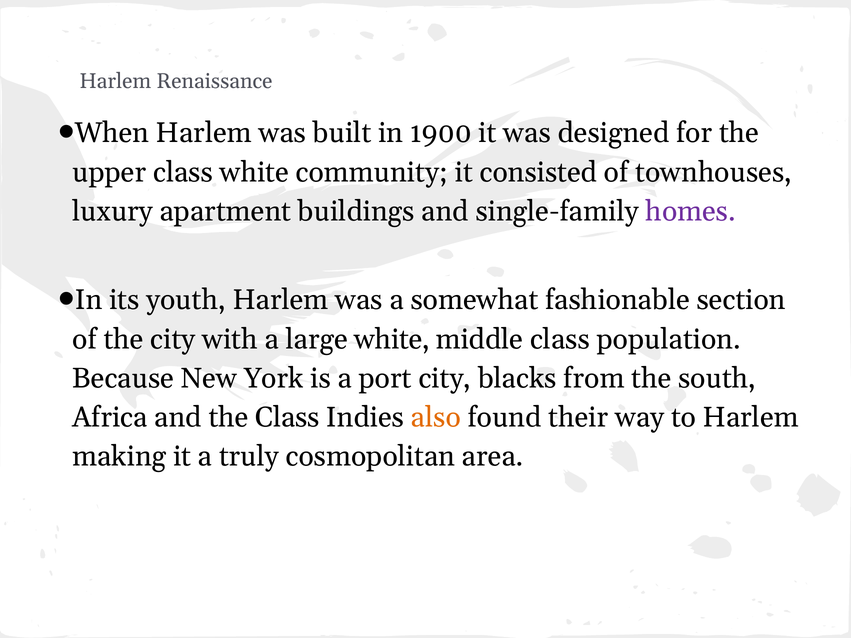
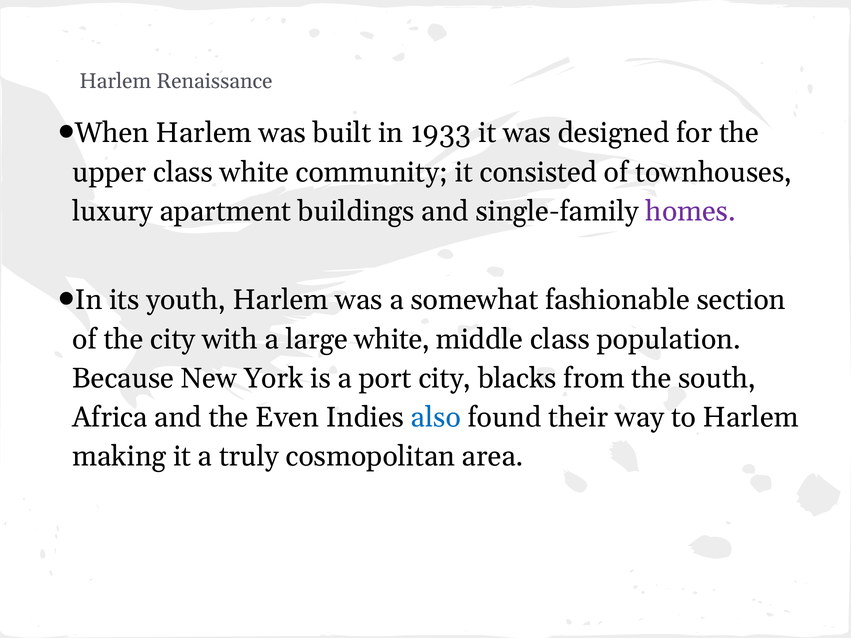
1900: 1900 -> 1933 (441, 133)
the Class: Class -> Even (287, 418)
also colour: orange -> blue (436, 418)
